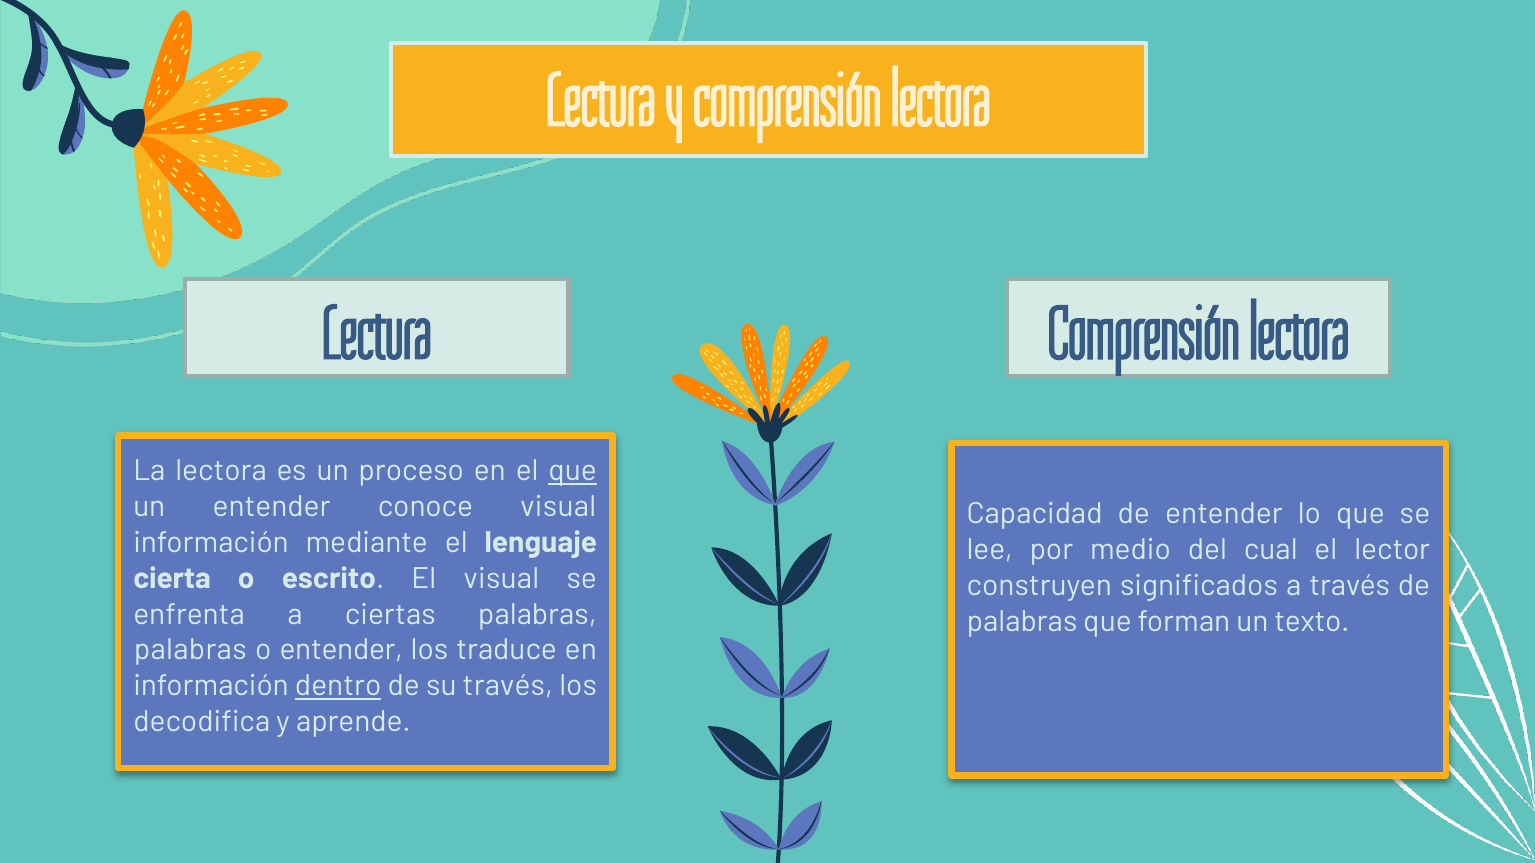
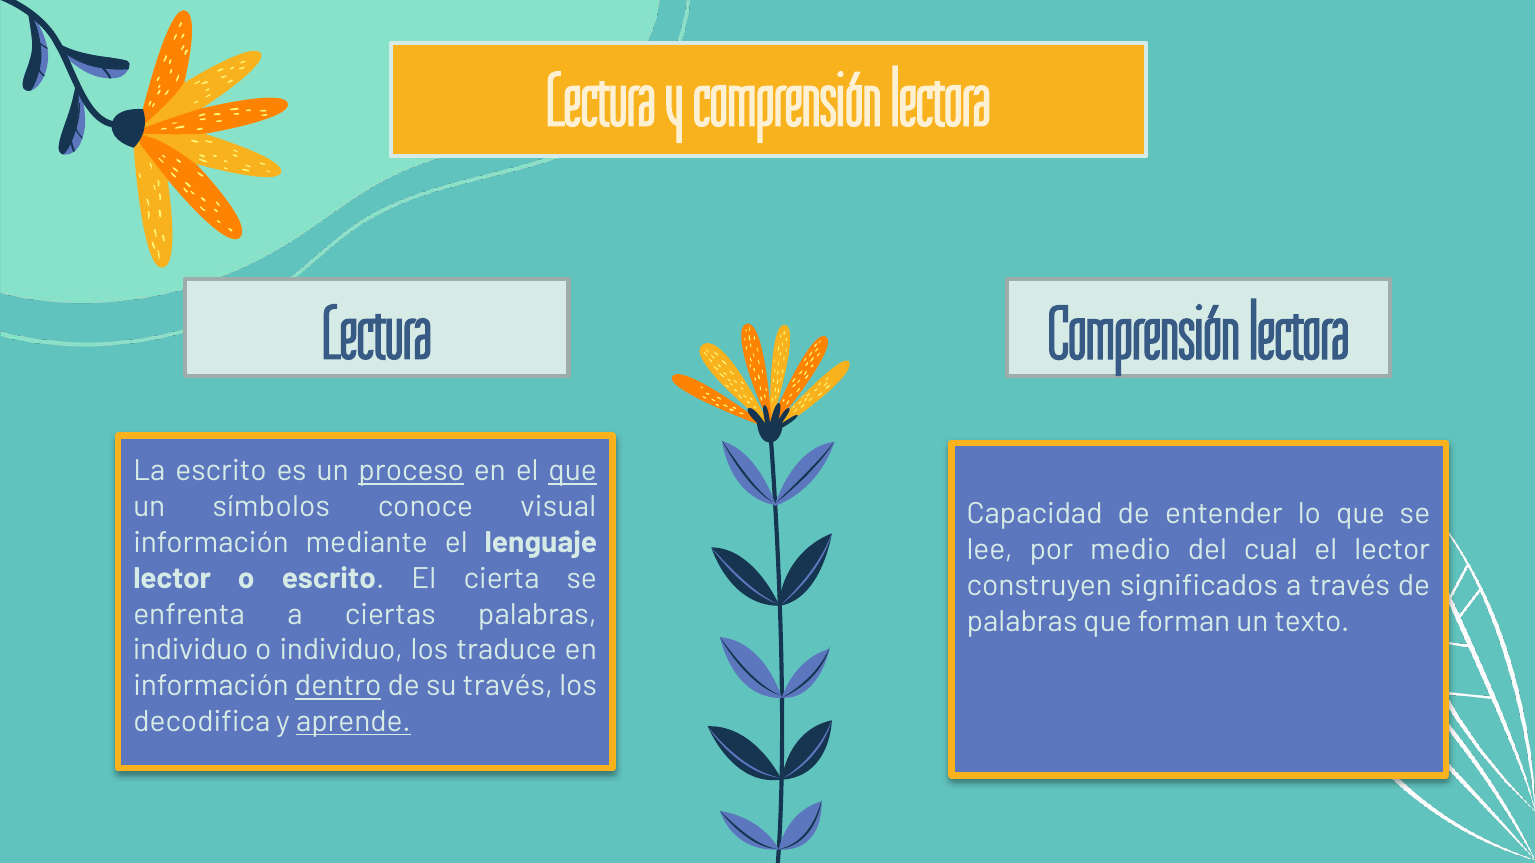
La lectora: lectora -> escrito (221, 471)
proceso underline: none -> present (411, 471)
un entender: entender -> símbolos (271, 507)
cierta: cierta -> lector (172, 579)
El visual: visual -> cierta (502, 579)
palabras: palabras -> individuo (191, 650)
o entender: entender -> individuo (341, 650)
aprende underline: none -> present (353, 722)
